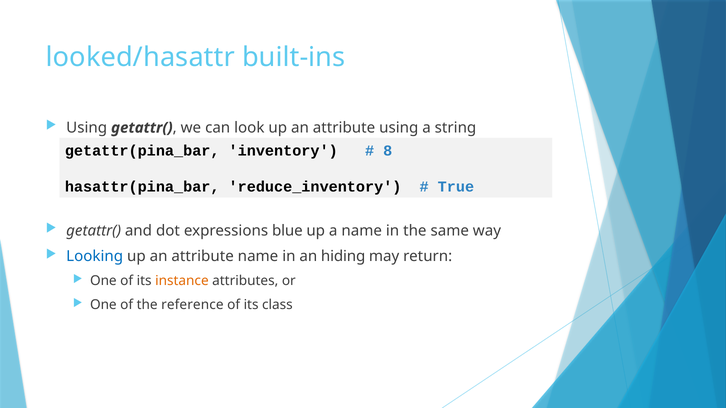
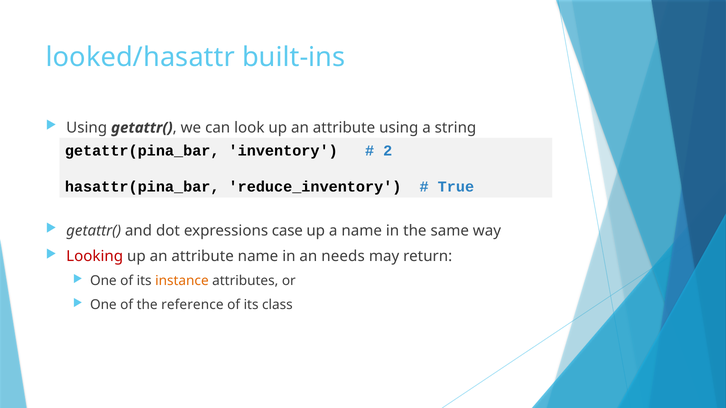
8: 8 -> 2 (388, 151)
blue: blue -> case (287, 231)
Looking colour: blue -> red (95, 257)
hiding: hiding -> needs (343, 257)
